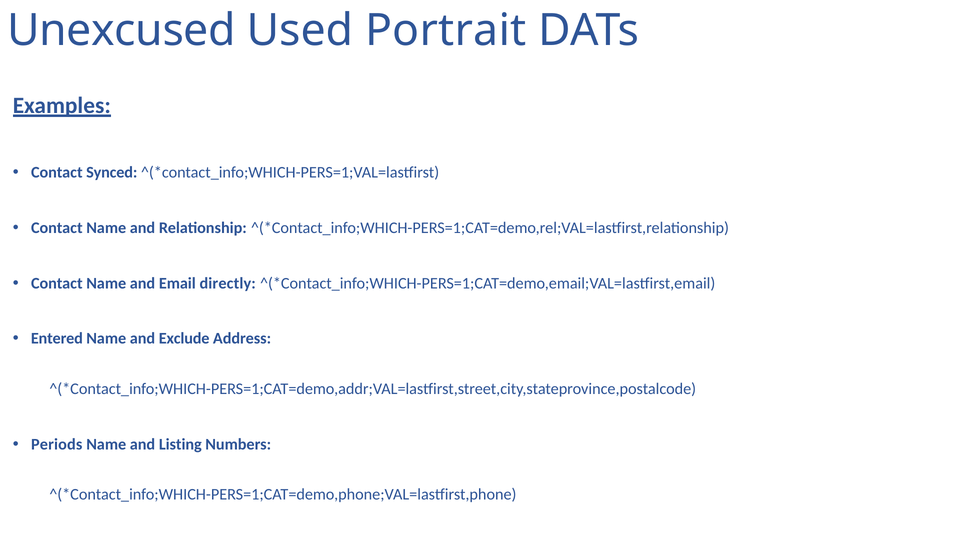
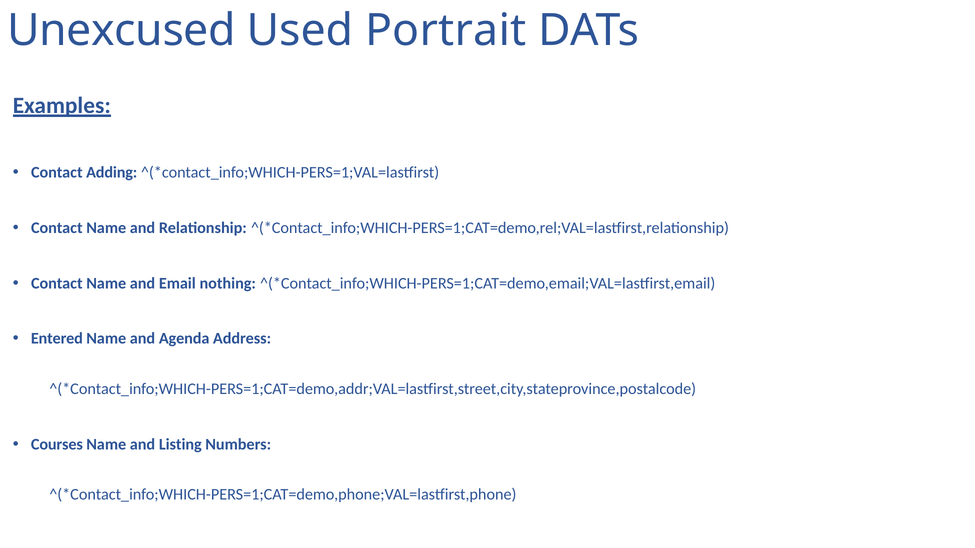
Synced: Synced -> Adding (112, 173)
directly: directly -> nothing (228, 283)
Exclude: Exclude -> Agenda (184, 339)
Periods: Periods -> Courses (57, 445)
